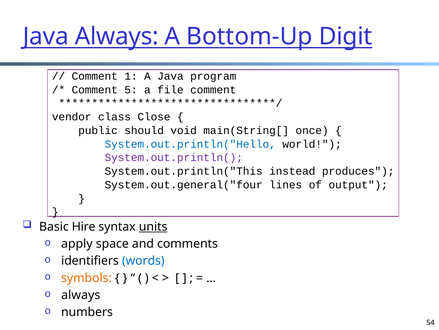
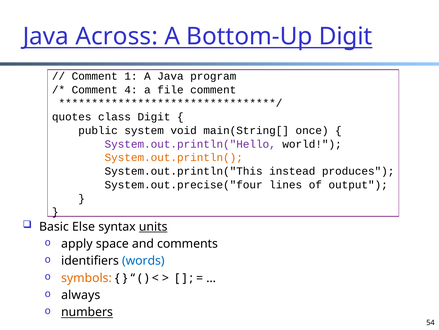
Java Always: Always -> Across (117, 36)
5: 5 -> 4 (131, 90)
vendor: vendor -> quotes (72, 117)
class Close: Close -> Digit (154, 117)
should: should -> system (144, 130)
System.out.println("Hello colour: blue -> purple (190, 144)
System.out.println( colour: purple -> orange (174, 157)
System.out.general("four: System.out.general("four -> System.out.precise("four (184, 184)
Hire: Hire -> Else (84, 226)
numbers underline: none -> present (87, 312)
